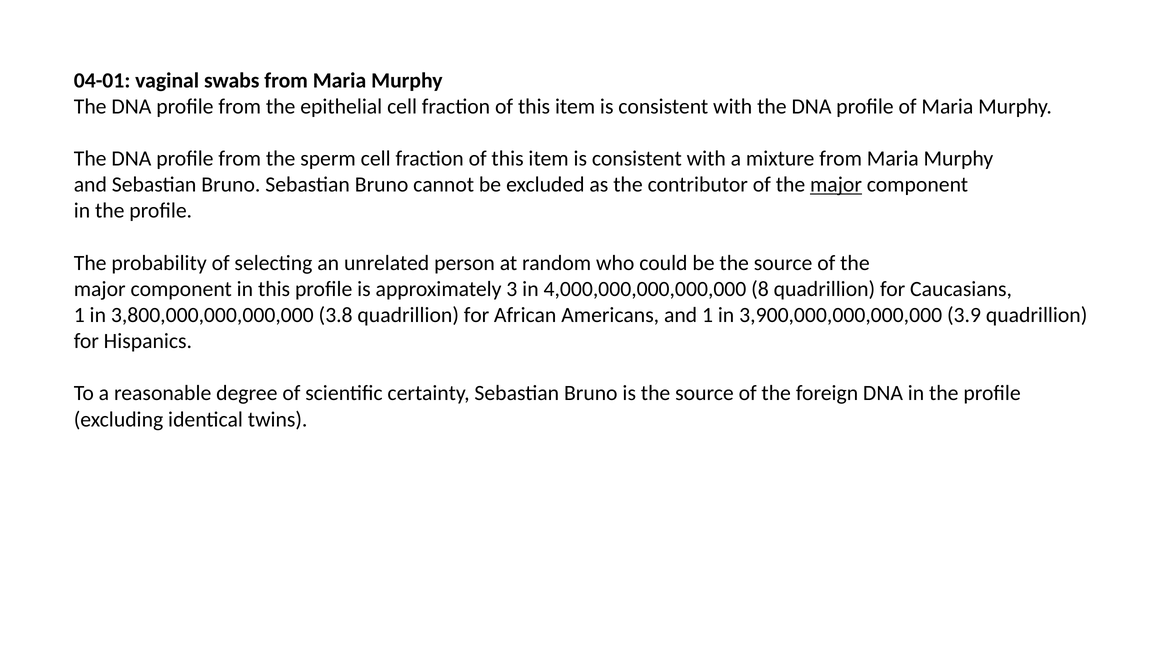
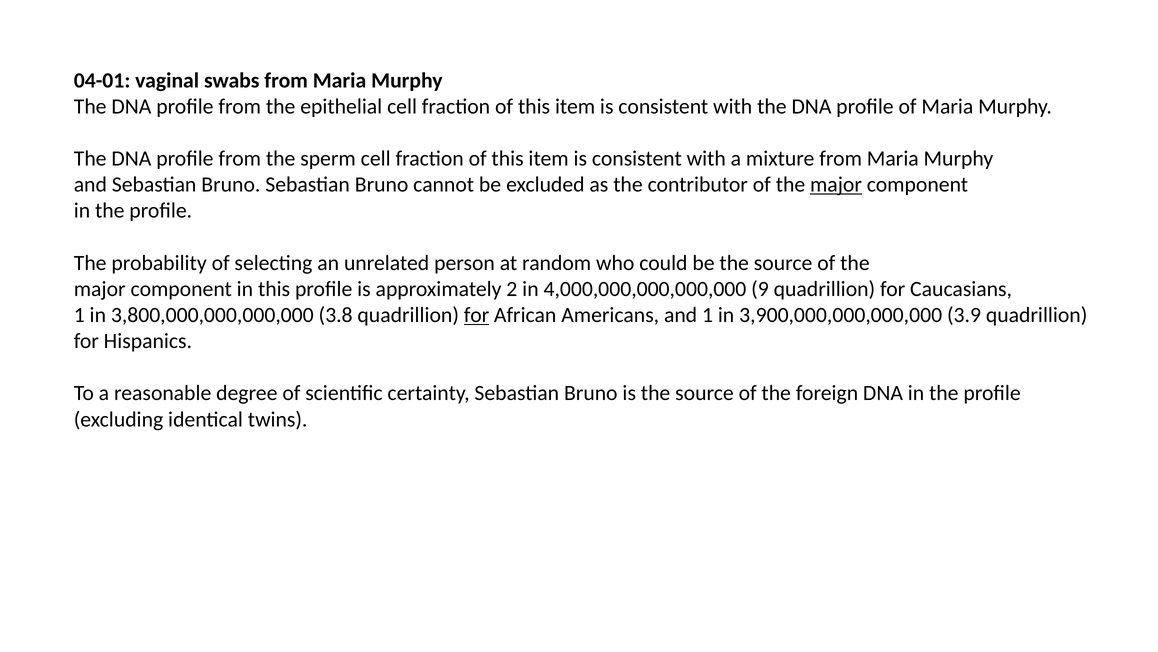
3: 3 -> 2 (512, 289)
8: 8 -> 9 (760, 289)
for underline: none -> present (477, 315)
